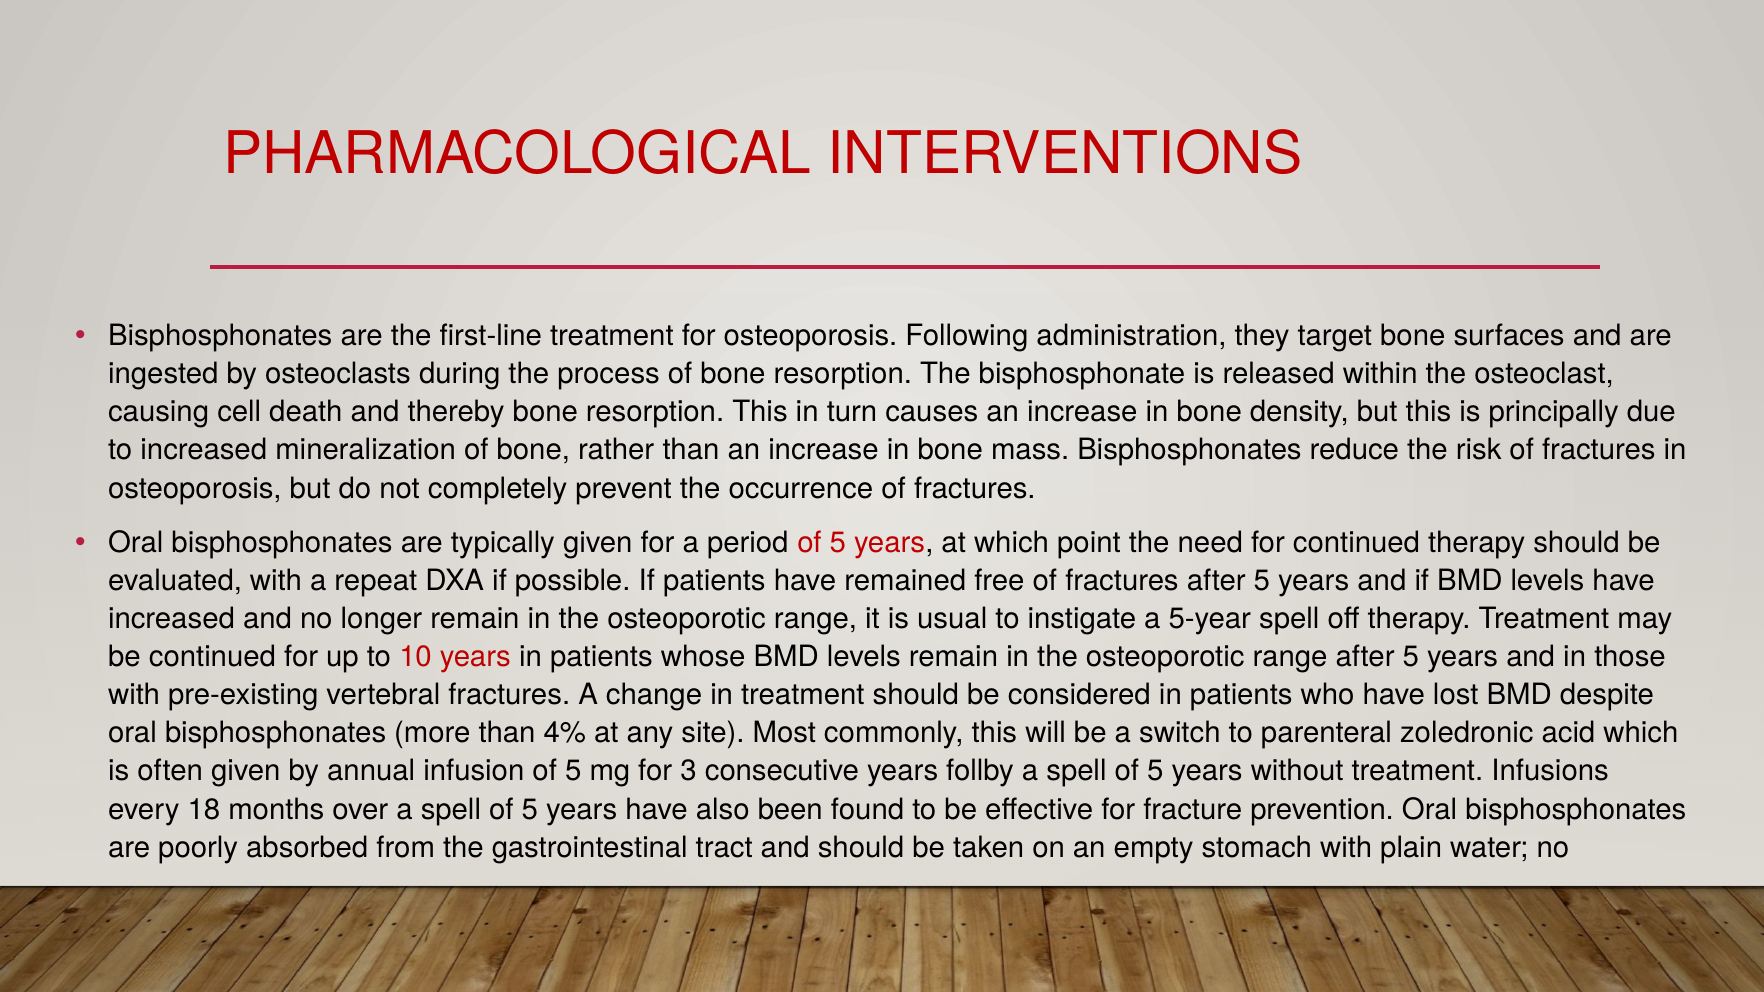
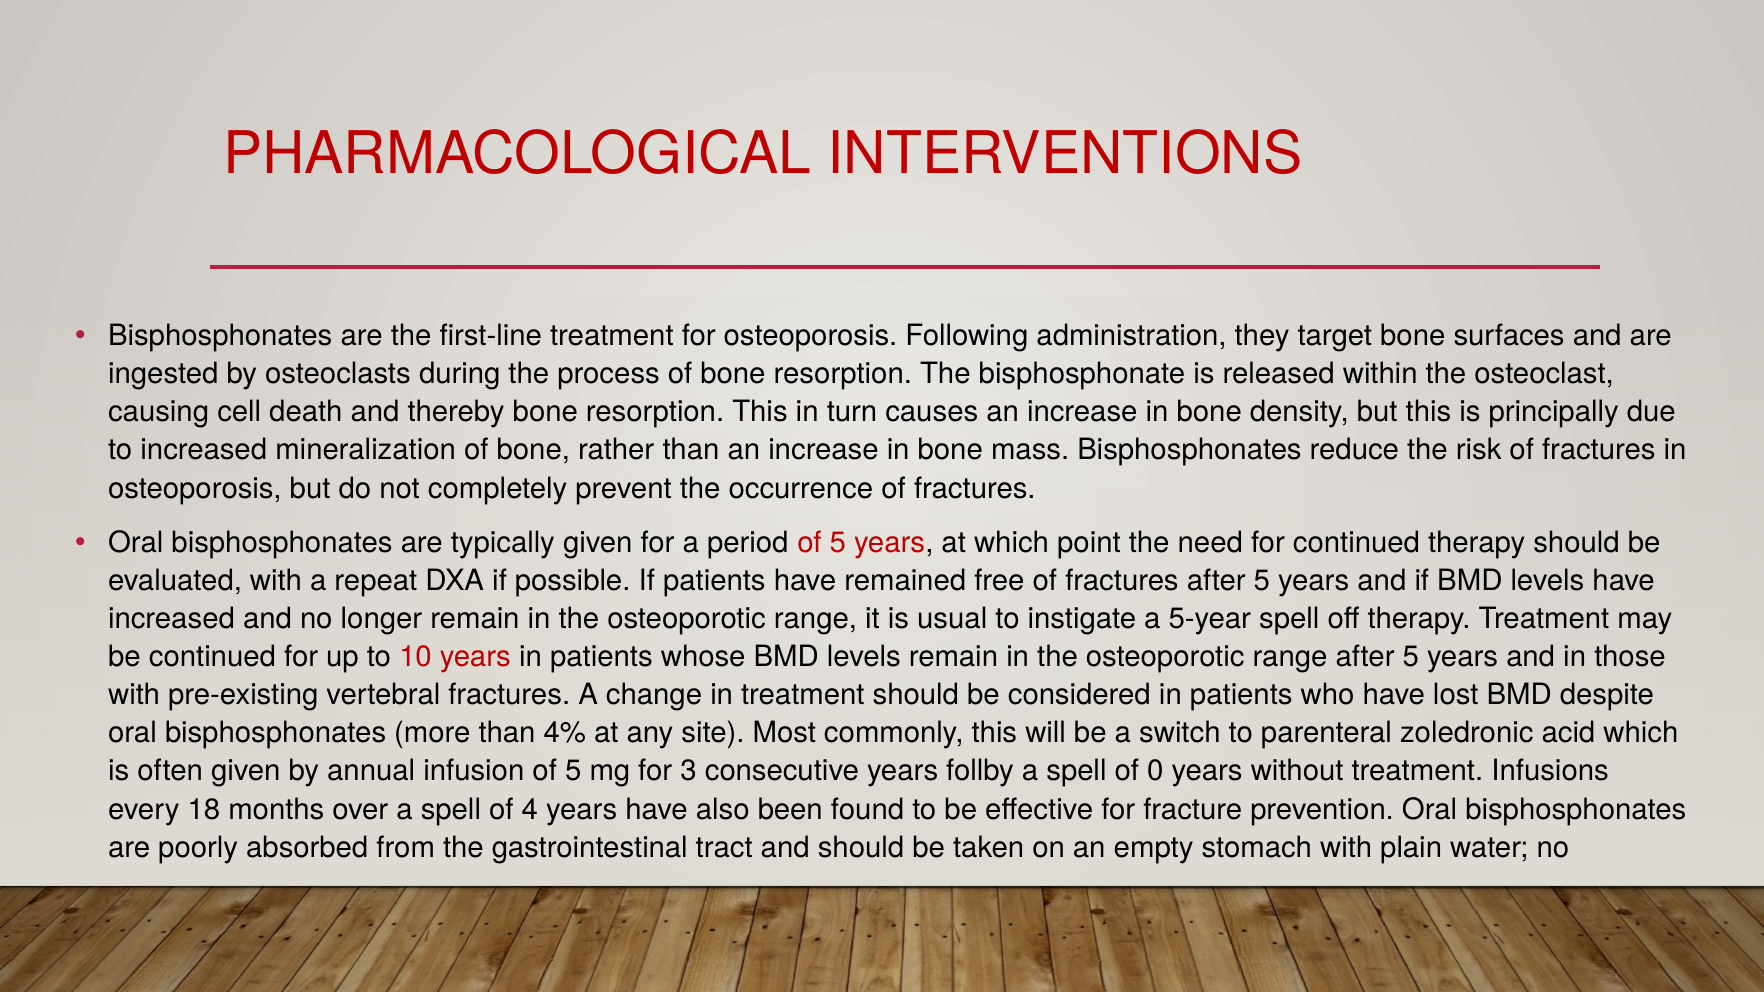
5: 5 -> 0 (1155, 771)
5: 5 -> 4 (530, 810)
